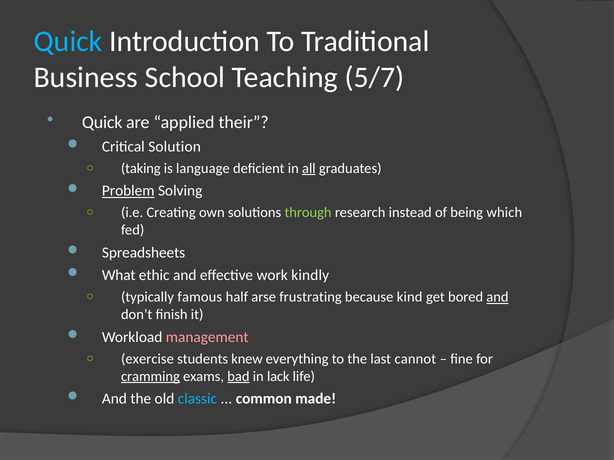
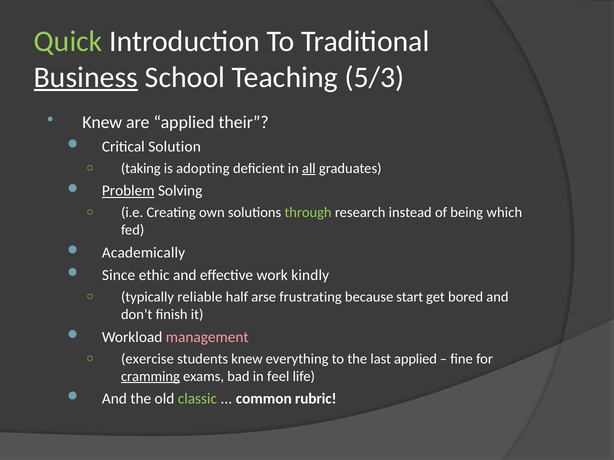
Quick colour: light blue -> light green (68, 41)
Business underline: none -> present (86, 77)
5/7: 5/7 -> 5/3 (375, 77)
Quick: Quick -> Knew (102, 122)
language: language -> adopting (203, 169)
Spreadsheets: Spreadsheets -> Academically (144, 253)
What: What -> Since (119, 276)
famous: famous -> reliable (200, 298)
kind: kind -> start (410, 298)
and underline: present -> none (497, 298)
last cannot: cannot -> applied (416, 359)
bad underline: present -> none (238, 377)
lack: lack -> feel (278, 377)
classic colour: light blue -> light green (197, 399)
made: made -> rubric (316, 399)
